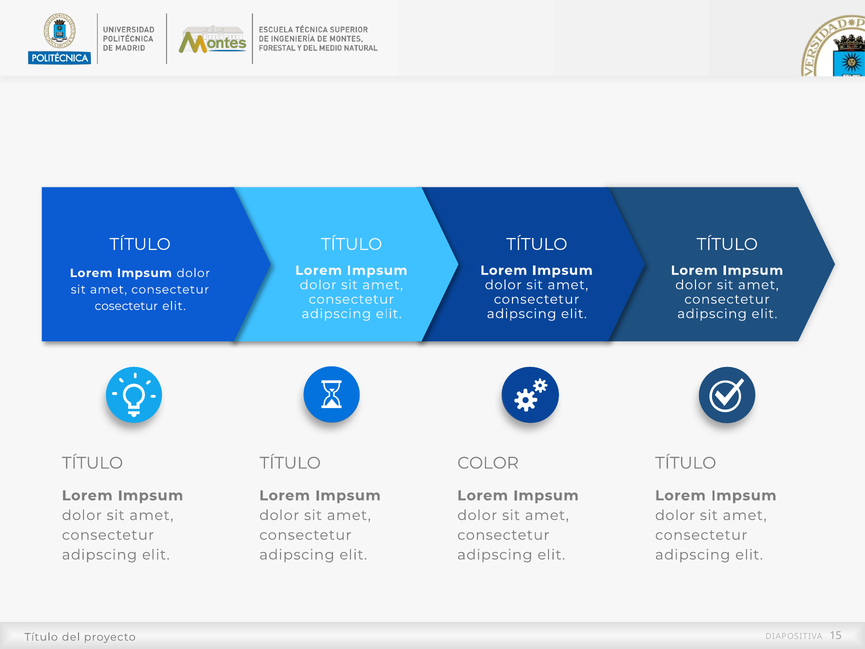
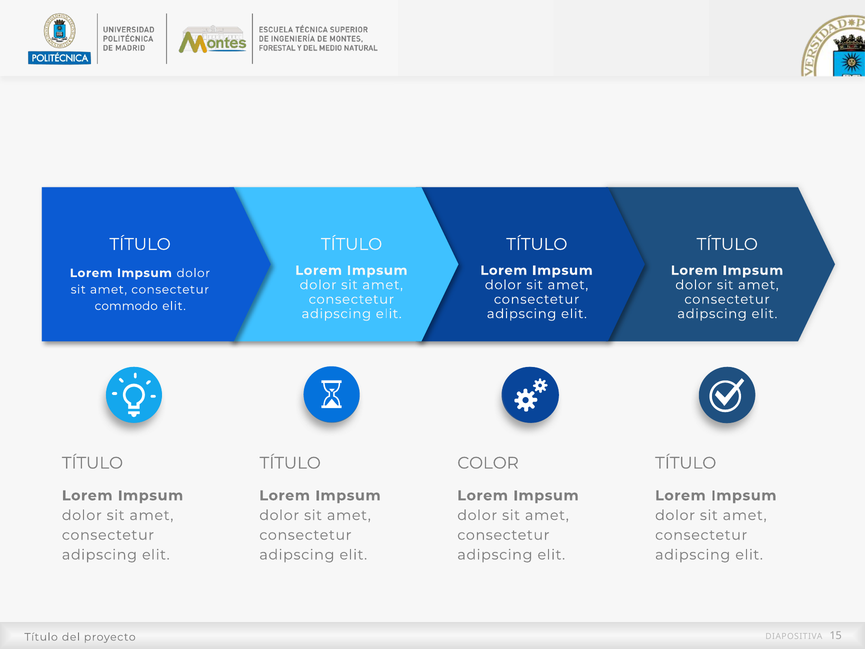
cosectetur: cosectetur -> commodo (126, 306)
